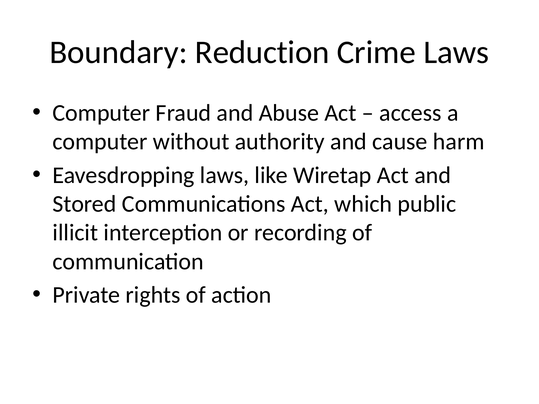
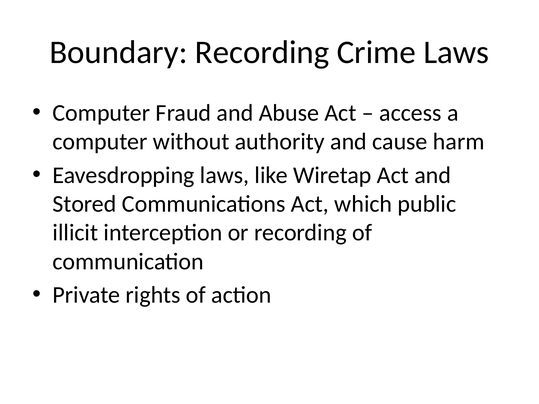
Boundary Reduction: Reduction -> Recording (262, 52)
